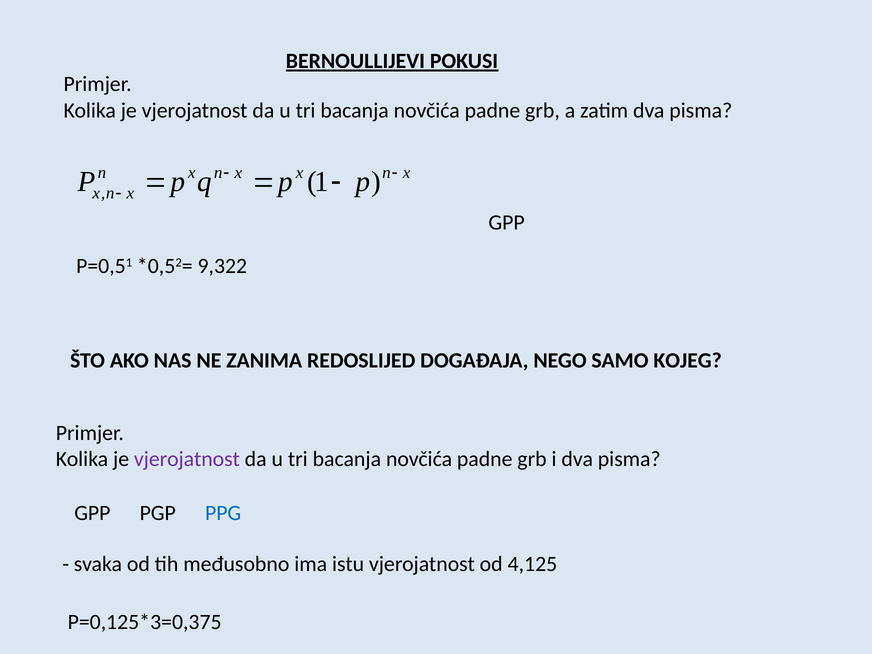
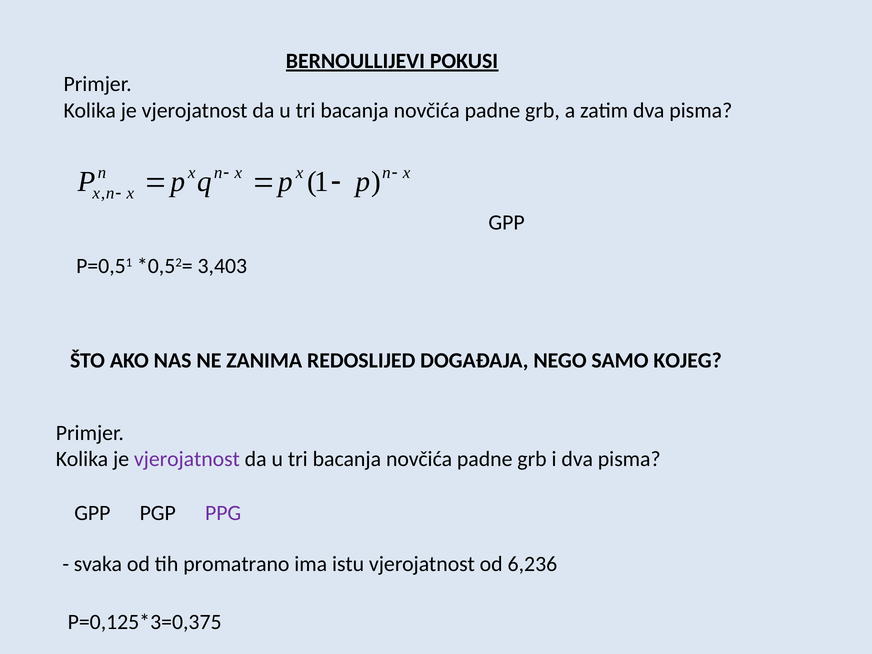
9,322: 9,322 -> 3,403 (222, 266)
PPG colour: blue -> purple (223, 513)
međusobno: međusobno -> promatrano (236, 564)
4,125: 4,125 -> 6,236 (532, 564)
